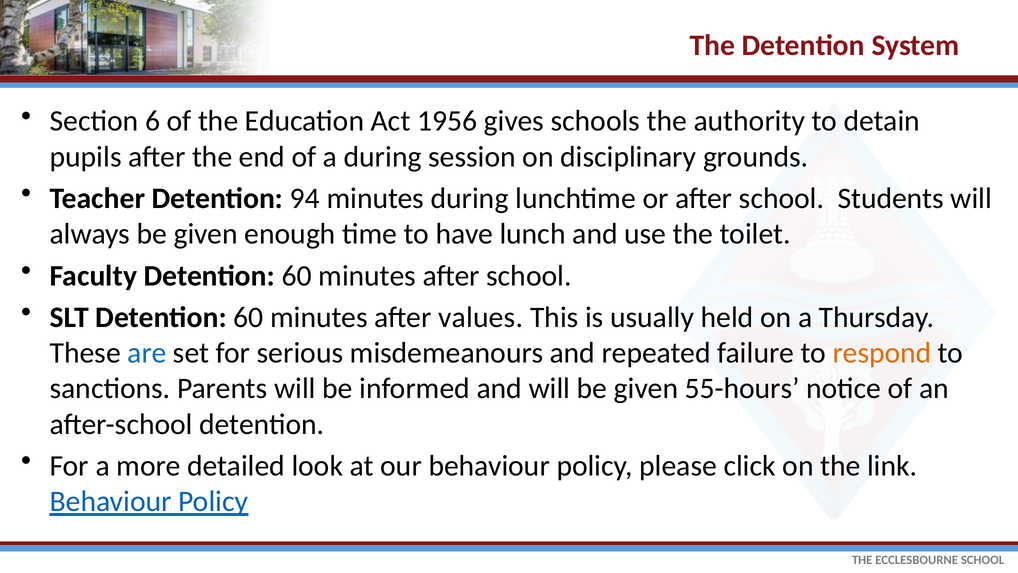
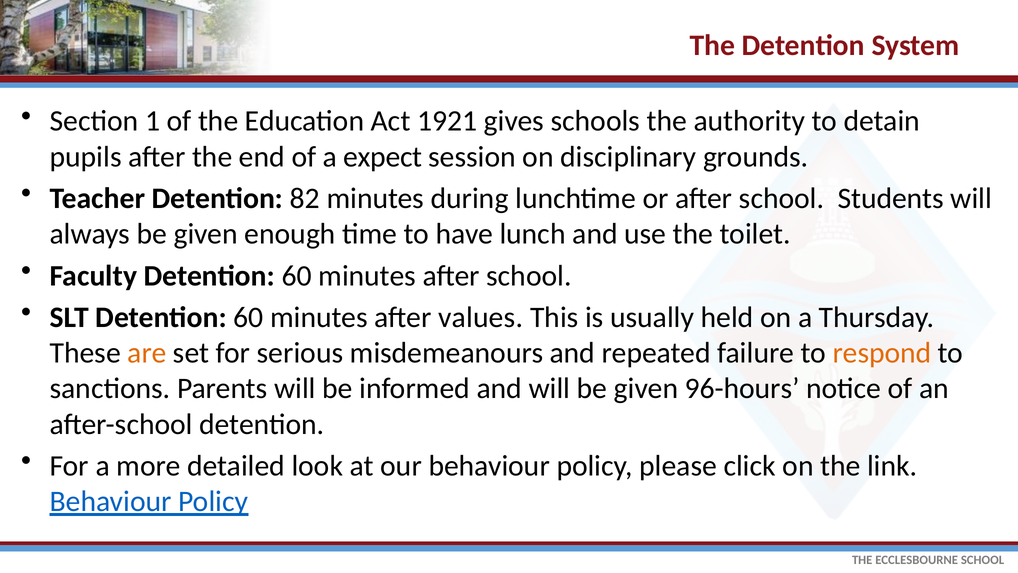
6: 6 -> 1 (153, 121)
1956: 1956 -> 1921 (447, 121)
a during: during -> expect (383, 157)
94: 94 -> 82 (305, 198)
are colour: blue -> orange (147, 353)
55-hours: 55-hours -> 96-hours (742, 388)
